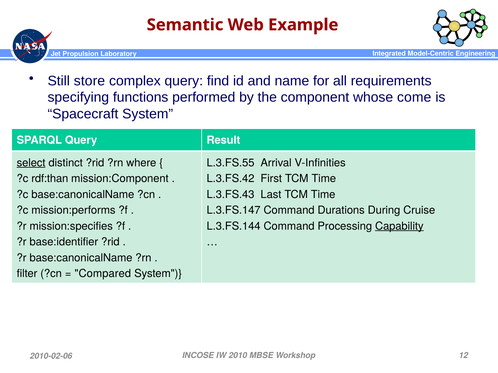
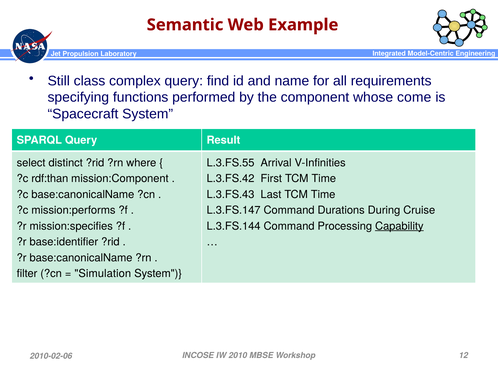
store: store -> class (90, 81)
select underline: present -> none (31, 163)
Compared: Compared -> Simulation (103, 274)
